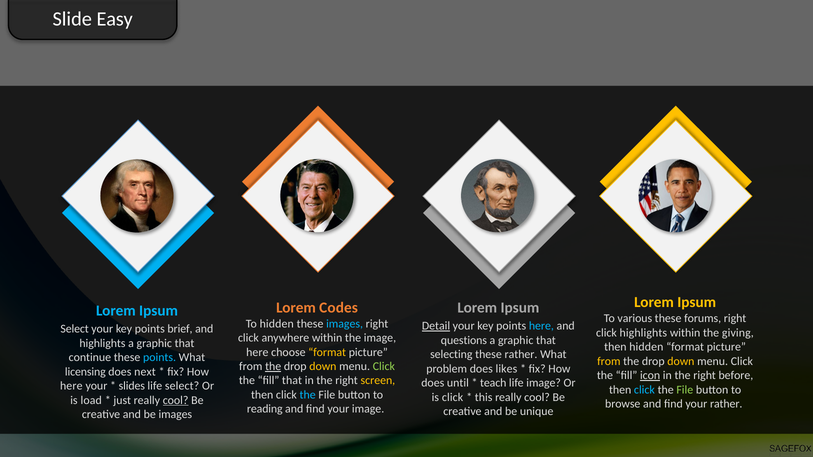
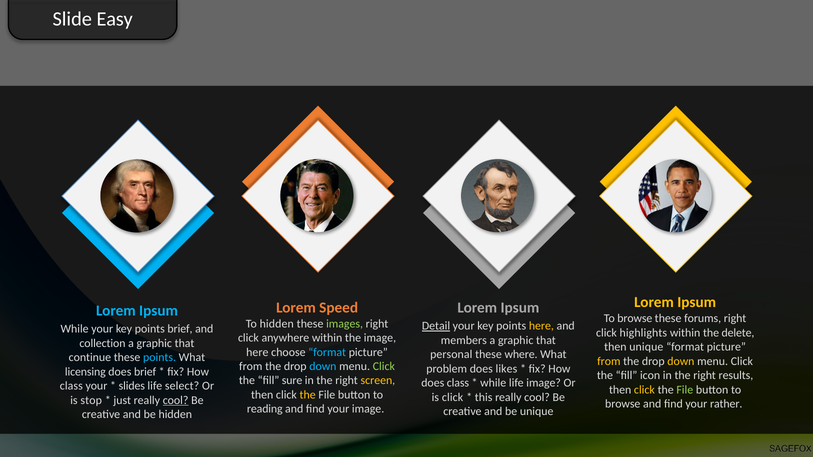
Codes: Codes -> Speed (339, 308)
various: various -> browse (635, 319)
images colour: light blue -> light green (345, 324)
here colour: light blue -> yellow (541, 326)
Select: Select -> While (75, 329)
giving: giving -> delete (738, 333)
questions: questions -> members (464, 340)
highlights: highlights -> collection (102, 343)
then hidden: hidden -> unique (646, 347)
format colour: yellow -> light blue (327, 352)
selecting: selecting -> personal (451, 355)
these rather: rather -> where (521, 355)
the underline: present -> none (273, 367)
down colour: yellow -> light blue (323, 367)
does next: next -> brief (145, 372)
icon underline: present -> none (650, 376)
before: before -> results (736, 376)
fill that: that -> sure (292, 381)
does until: until -> class (458, 383)
teach: teach -> while (493, 383)
here: here -> class (71, 386)
click colour: light blue -> yellow (644, 390)
the colour: light blue -> yellow (308, 395)
load: load -> stop (91, 400)
be images: images -> hidden (175, 415)
